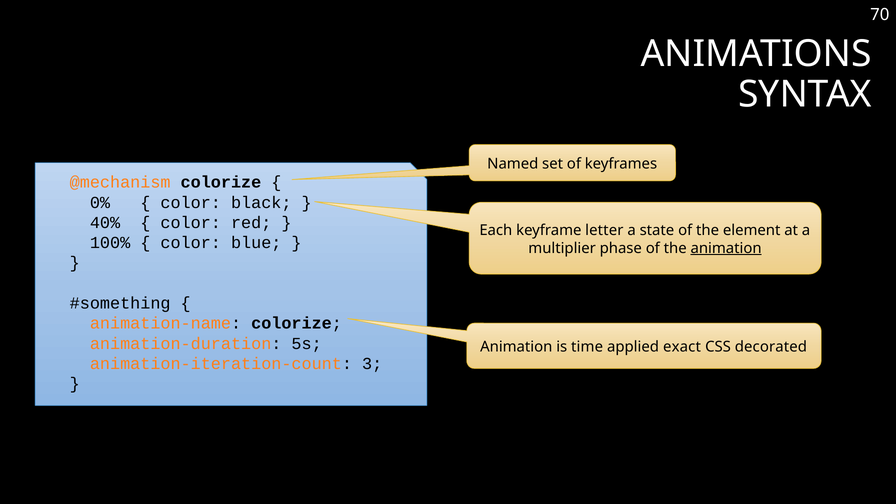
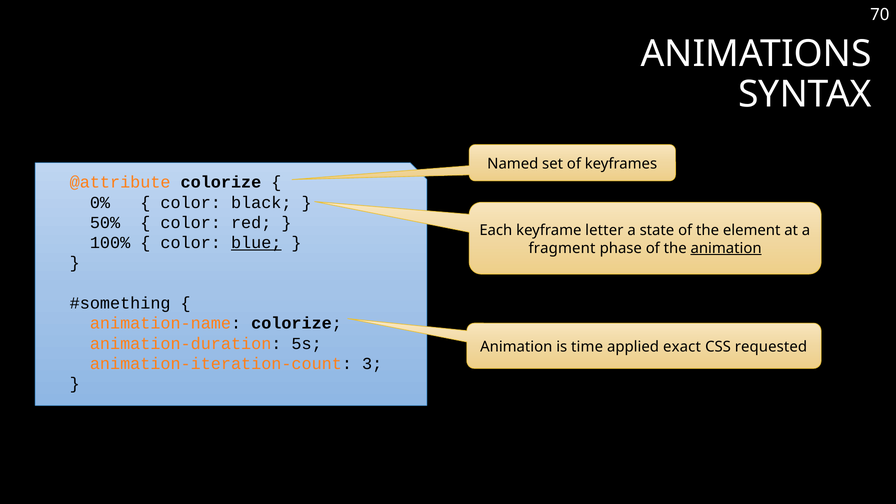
@mechanism: @mechanism -> @attribute (120, 182)
40%: 40% -> 50% (105, 223)
blue underline: none -> present (256, 243)
multiplier: multiplier -> fragment (562, 248)
decorated: decorated -> requested (771, 347)
